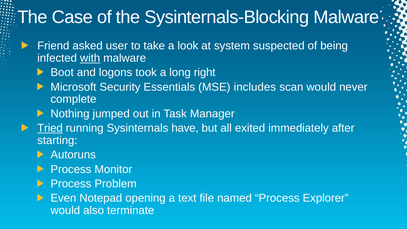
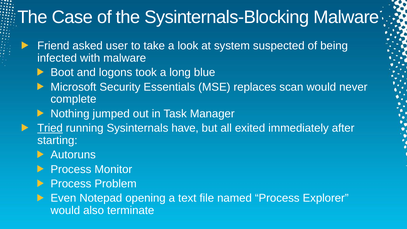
with underline: present -> none (90, 58)
right: right -> blue (205, 73)
includes: includes -> replaces (255, 87)
